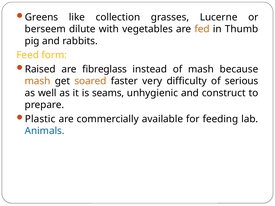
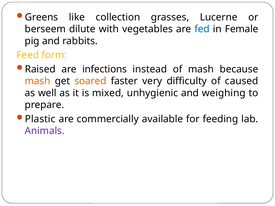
fed colour: orange -> blue (202, 29)
Thumb: Thumb -> Female (242, 29)
fibreglass: fibreglass -> infections (105, 69)
serious: serious -> caused (242, 81)
seams: seams -> mixed (108, 93)
construct: construct -> weighing (224, 93)
Animals colour: blue -> purple (45, 131)
